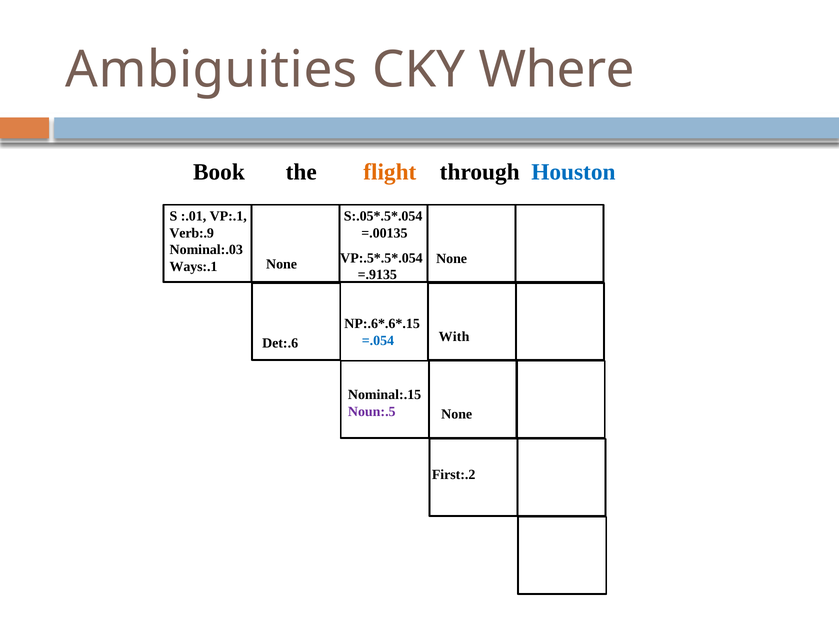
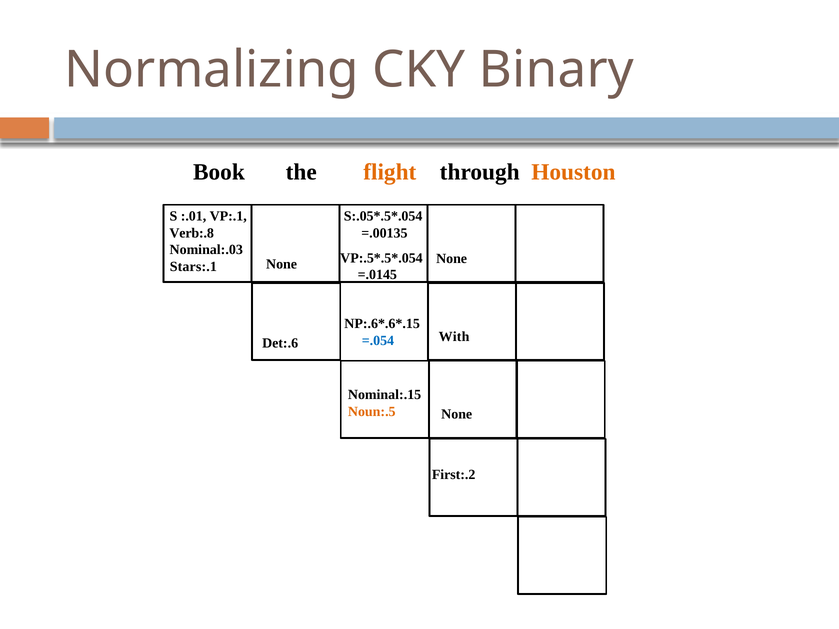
Ambiguities: Ambiguities -> Normalizing (212, 70)
Where: Where -> Binary (556, 70)
Houston colour: blue -> orange (573, 172)
Verb:.9: Verb:.9 -> Verb:.8 (192, 233)
Ways:.1: Ways:.1 -> Stars:.1 (193, 267)
=.9135: =.9135 -> =.0145 (377, 275)
Noun:.5 colour: purple -> orange (372, 412)
